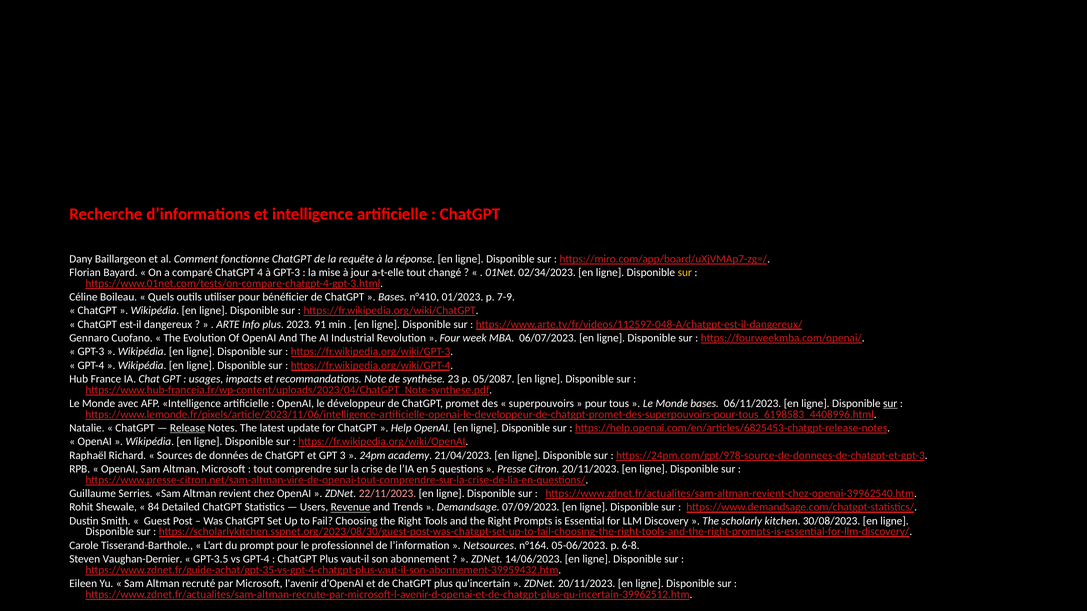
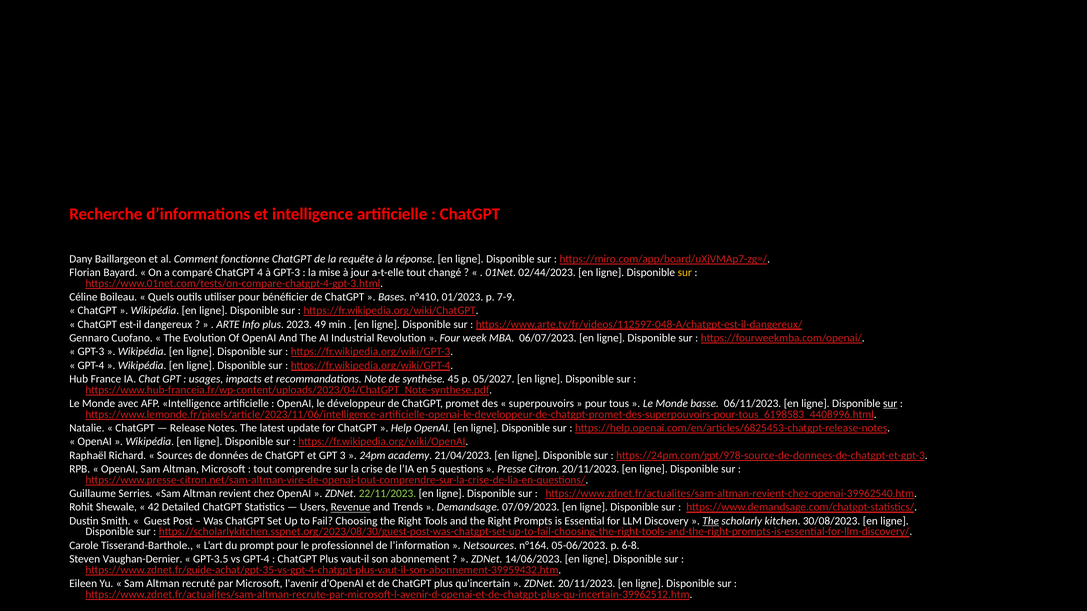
02/34/2023: 02/34/2023 -> 02/44/2023 (547, 273)
91: 91 -> 49 (320, 325)
23: 23 -> 45 (453, 379)
05/2087: 05/2087 -> 05/2027 (494, 379)
Monde bases: bases -> basse (705, 404)
Release underline: present -> none (188, 428)
22/11/2023 colour: pink -> light green (387, 494)
84: 84 -> 42 (154, 508)
The underline: none -> present (711, 521)
